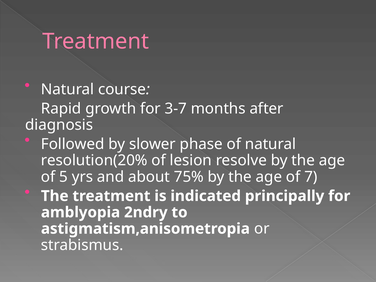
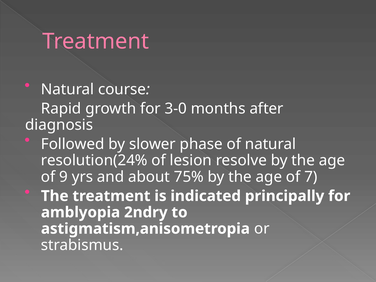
3-7: 3-7 -> 3-0 (176, 109)
resolution(20%: resolution(20% -> resolution(24% (94, 160)
5: 5 -> 9 (64, 177)
